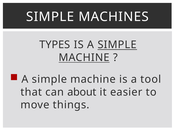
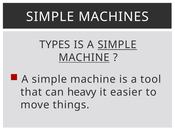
about: about -> heavy (82, 92)
